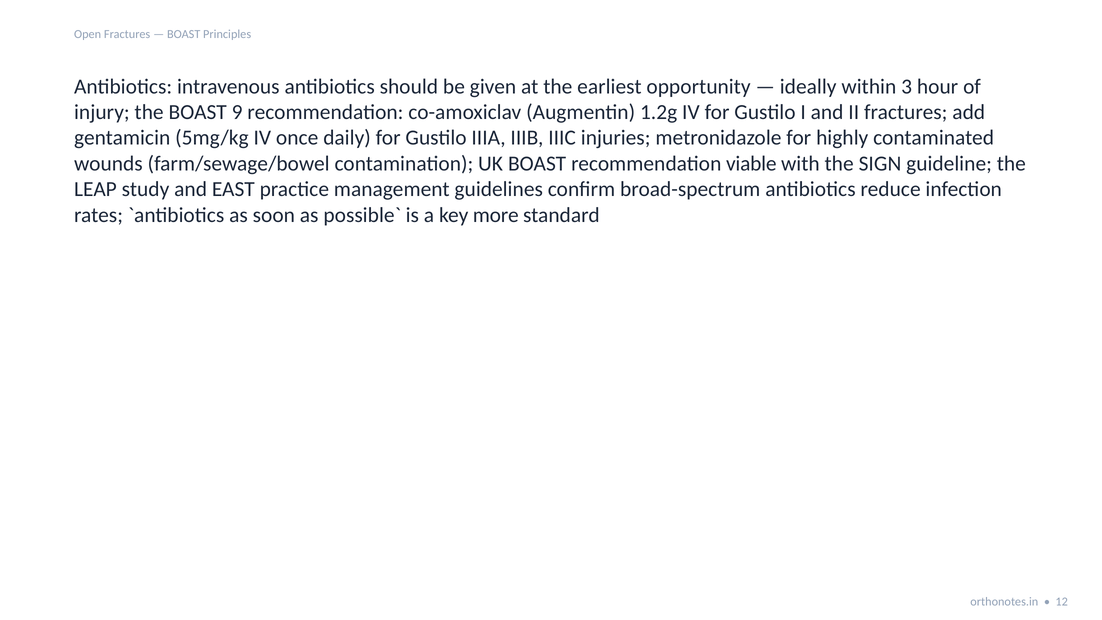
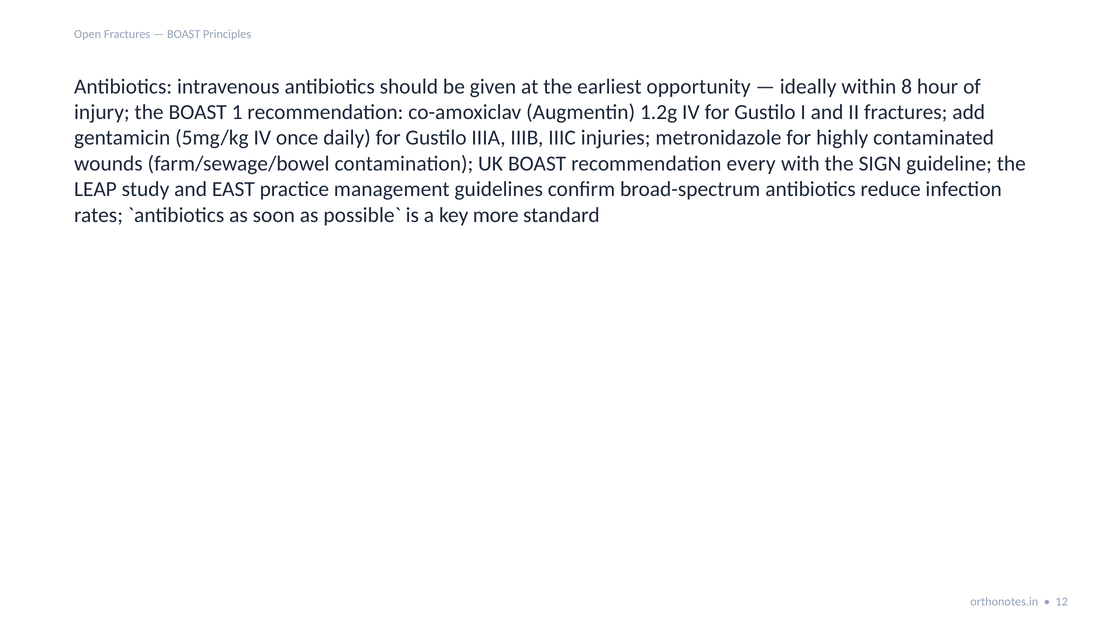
3: 3 -> 8 (907, 86)
9: 9 -> 1 (237, 112)
viable: viable -> every (751, 164)
